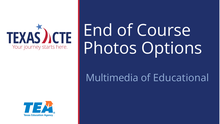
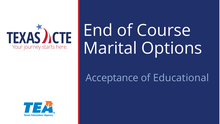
Photos: Photos -> Marital (110, 48)
Multimedia: Multimedia -> Acceptance (112, 78)
